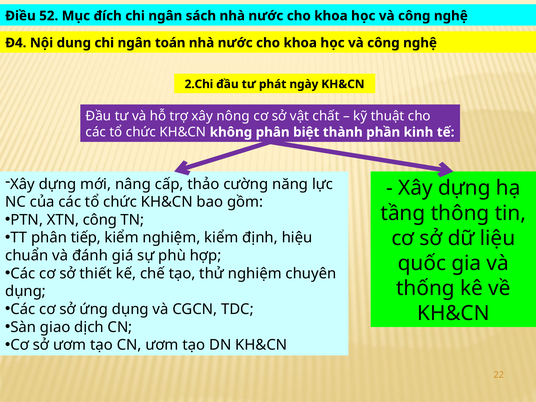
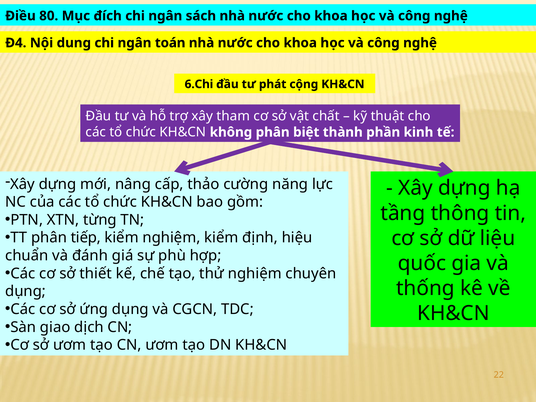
52: 52 -> 80 (49, 16)
2.Chi: 2.Chi -> 6.Chi (199, 84)
ngày: ngày -> cộng (304, 84)
nông: nông -> tham (233, 116)
XTN công: công -> từng (100, 220)
